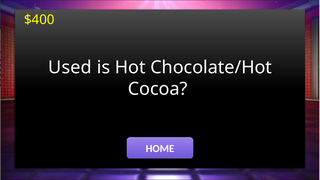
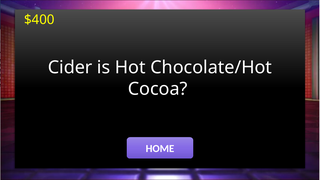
Used: Used -> Cider (70, 67)
